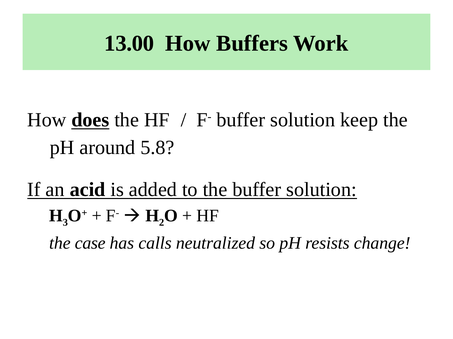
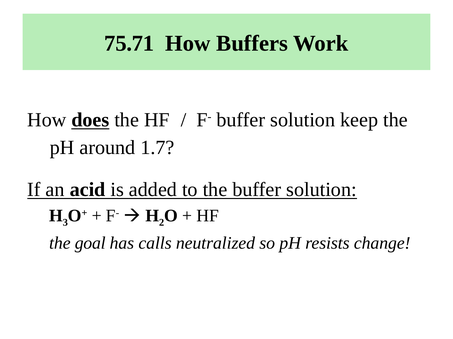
13.00: 13.00 -> 75.71 (129, 44)
5.8: 5.8 -> 1.7 (157, 148)
case: case -> goal (90, 244)
